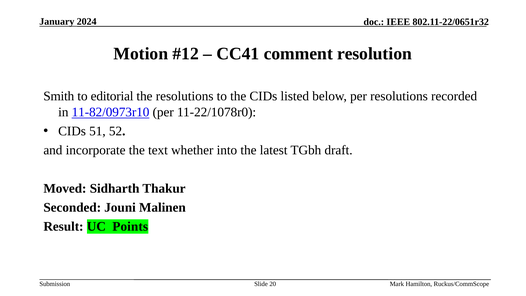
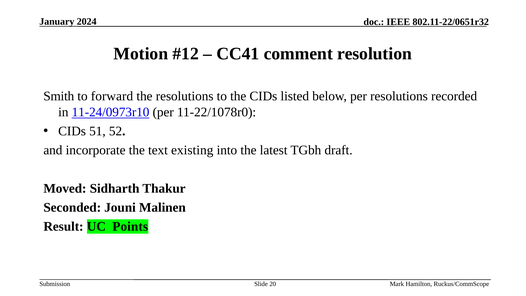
editorial: editorial -> forward (112, 96)
11-82/0973r10: 11-82/0973r10 -> 11-24/0973r10 (111, 112)
whether: whether -> existing (192, 150)
